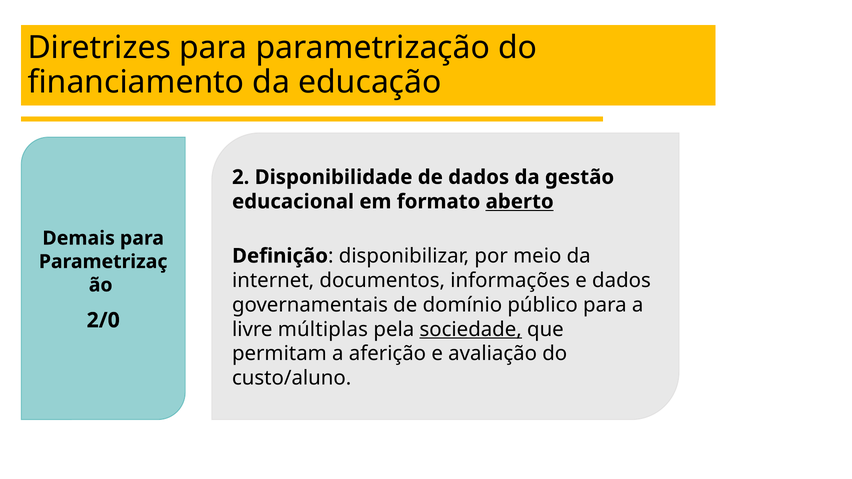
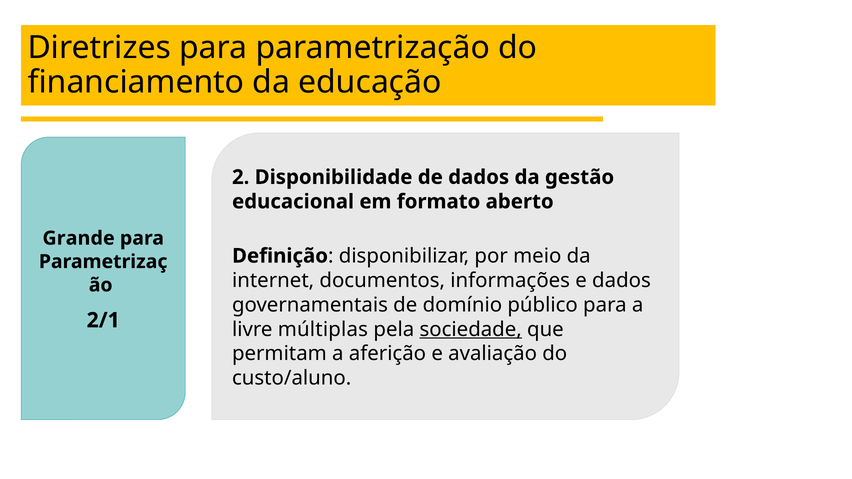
aberto underline: present -> none (520, 202)
Demais: Demais -> Grande (79, 238)
2/0: 2/0 -> 2/1 (103, 320)
